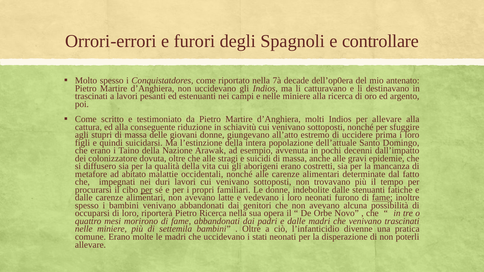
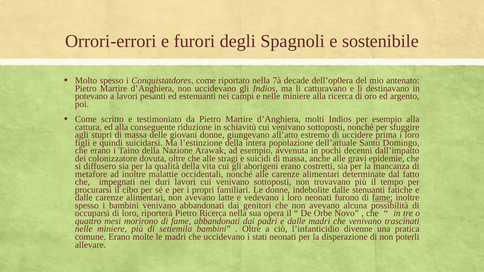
controllare: controllare -> sostenibile (380, 41)
trascinati: trascinati -> potevano (91, 96)
per allevare: allevare -> esempio (387, 119)
ad abitato: abitato -> inoltre (134, 174)
per underline: present -> none (147, 190)
